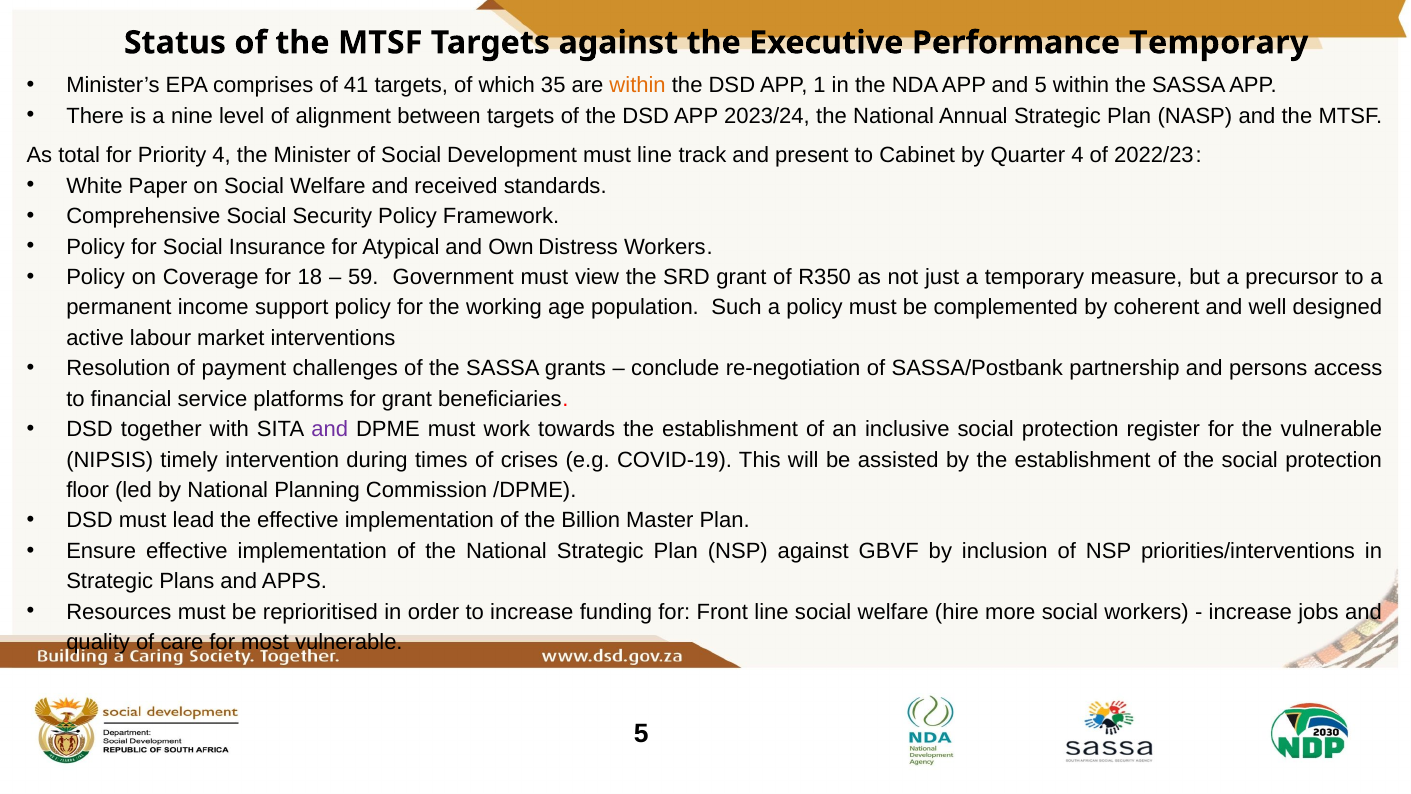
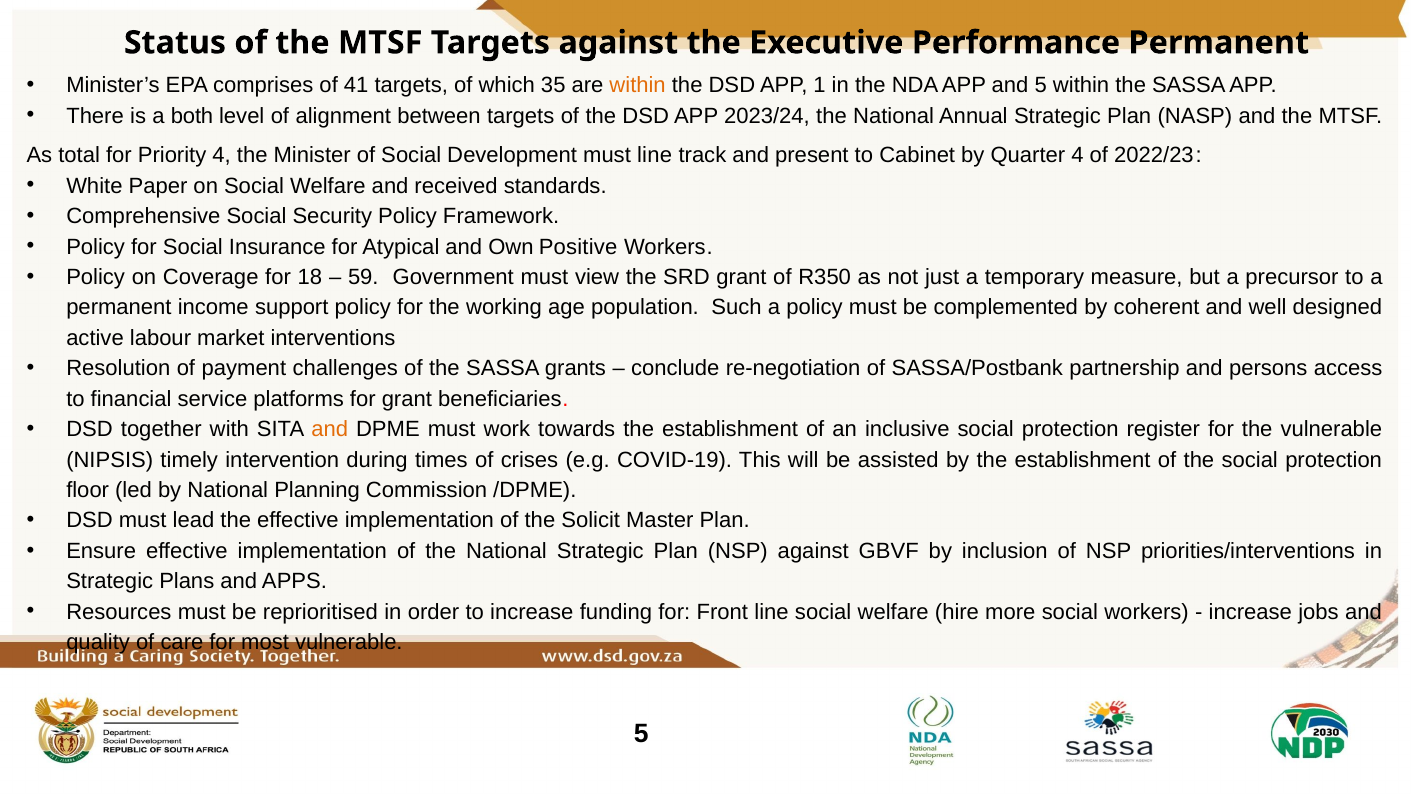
Performance Temporary: Temporary -> Permanent (1219, 43)
nine: nine -> both (192, 116)
Distress: Distress -> Positive (578, 247)
and colour: purple -> orange (330, 429)
Billion: Billion -> Solicit (591, 520)
